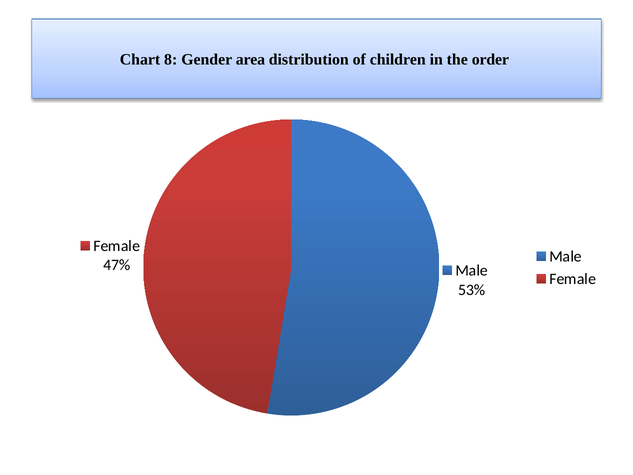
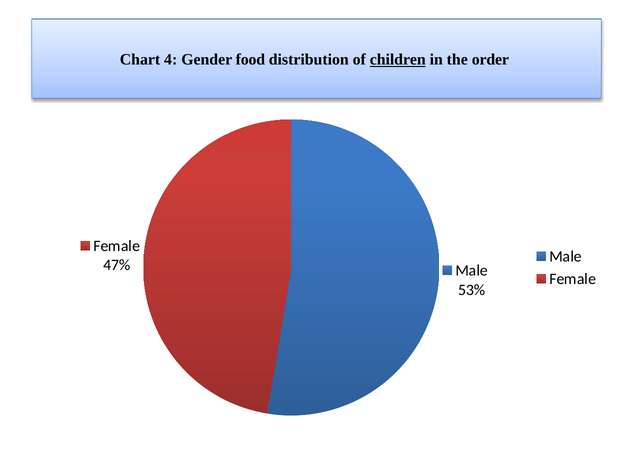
8: 8 -> 4 (171, 60)
area: area -> food (250, 60)
children underline: none -> present (398, 60)
